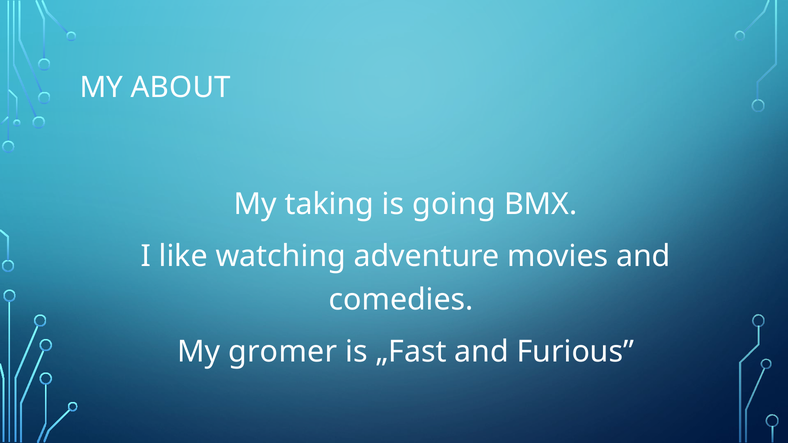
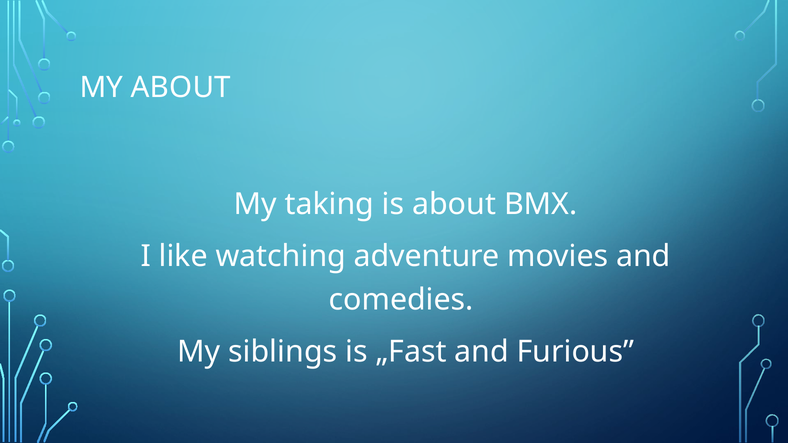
is going: going -> about (454, 204)
gromer: gromer -> siblings (283, 352)
